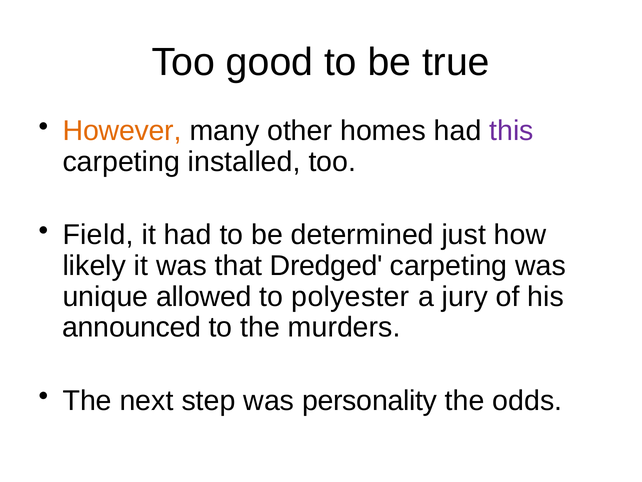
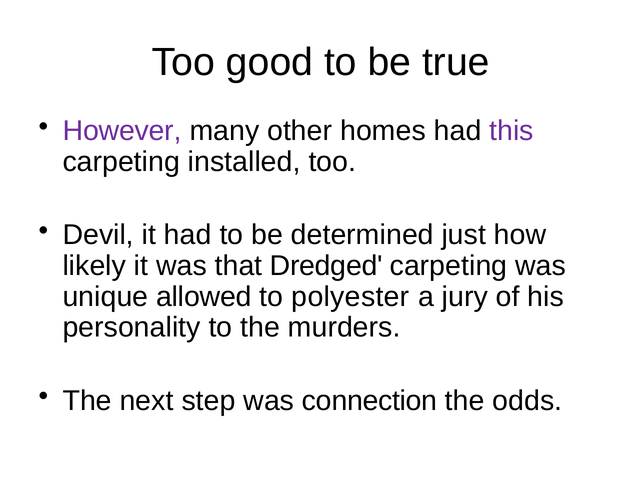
However colour: orange -> purple (122, 131)
Field: Field -> Devil (98, 235)
announced: announced -> personality (132, 327)
personality: personality -> connection (370, 400)
